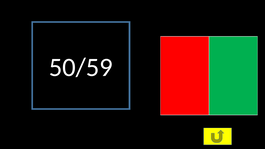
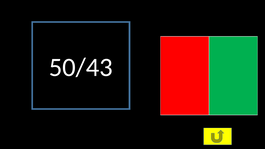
50/59: 50/59 -> 50/43 (81, 67)
